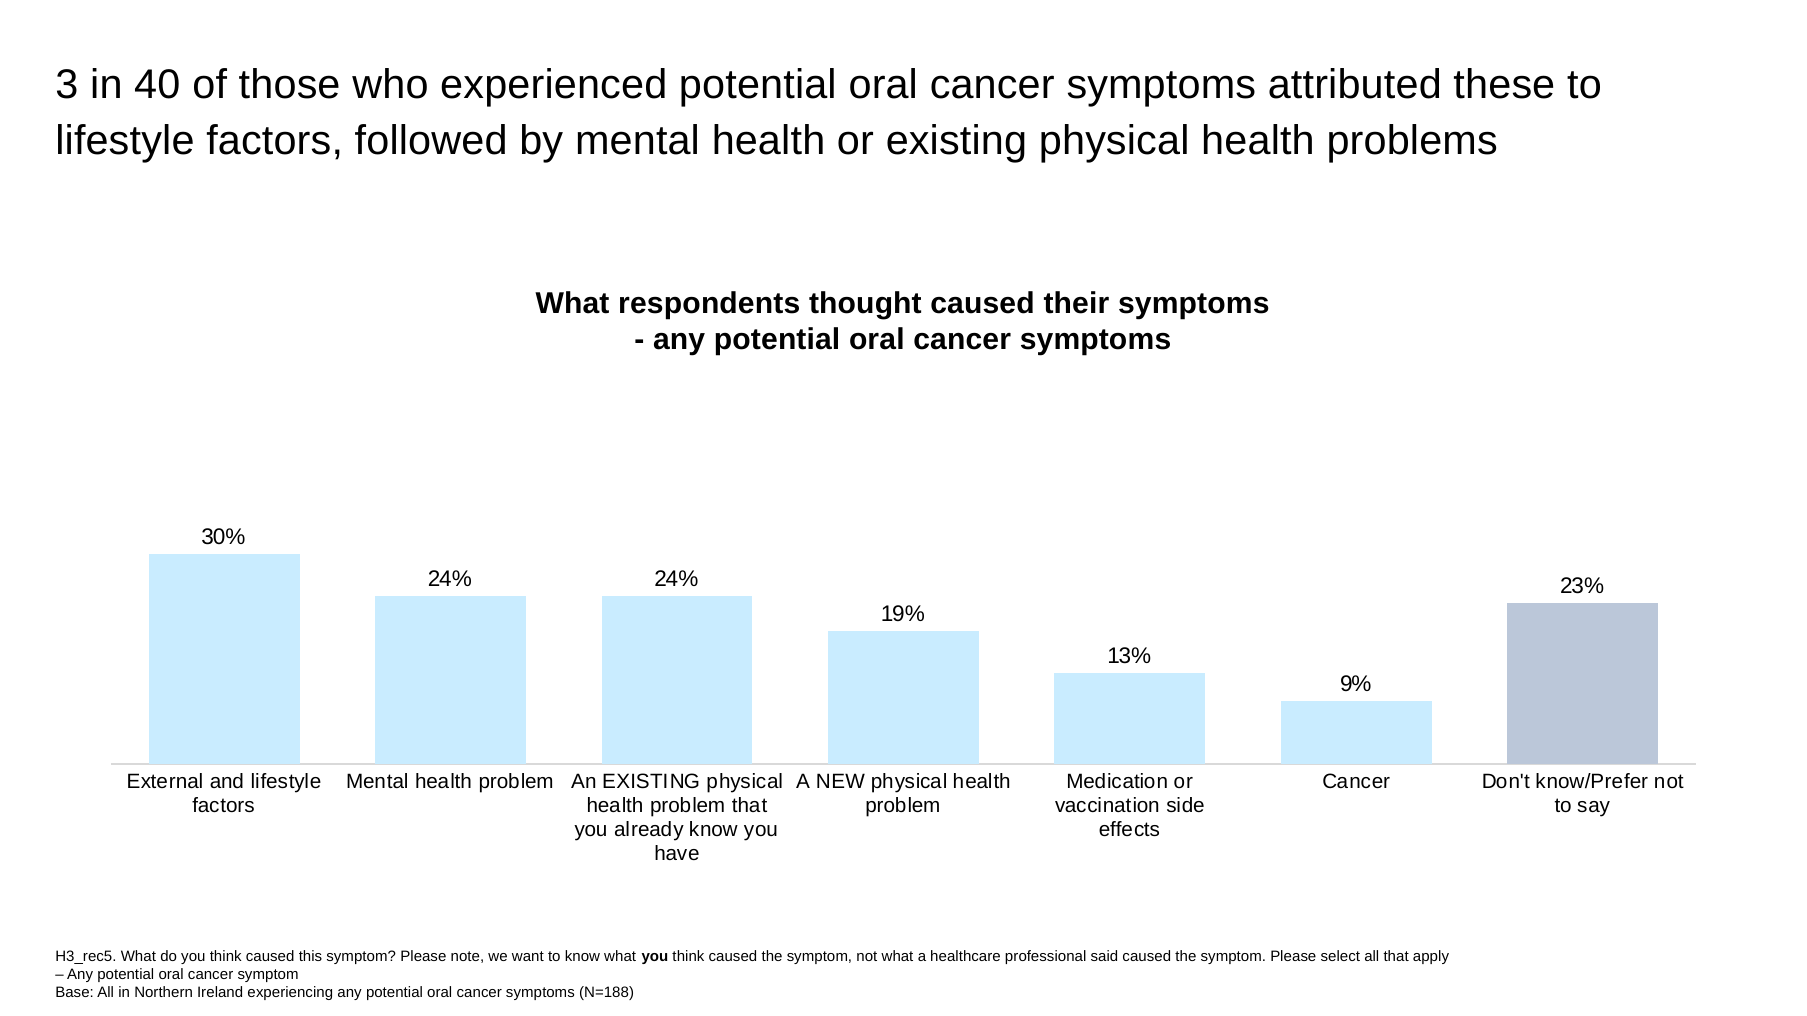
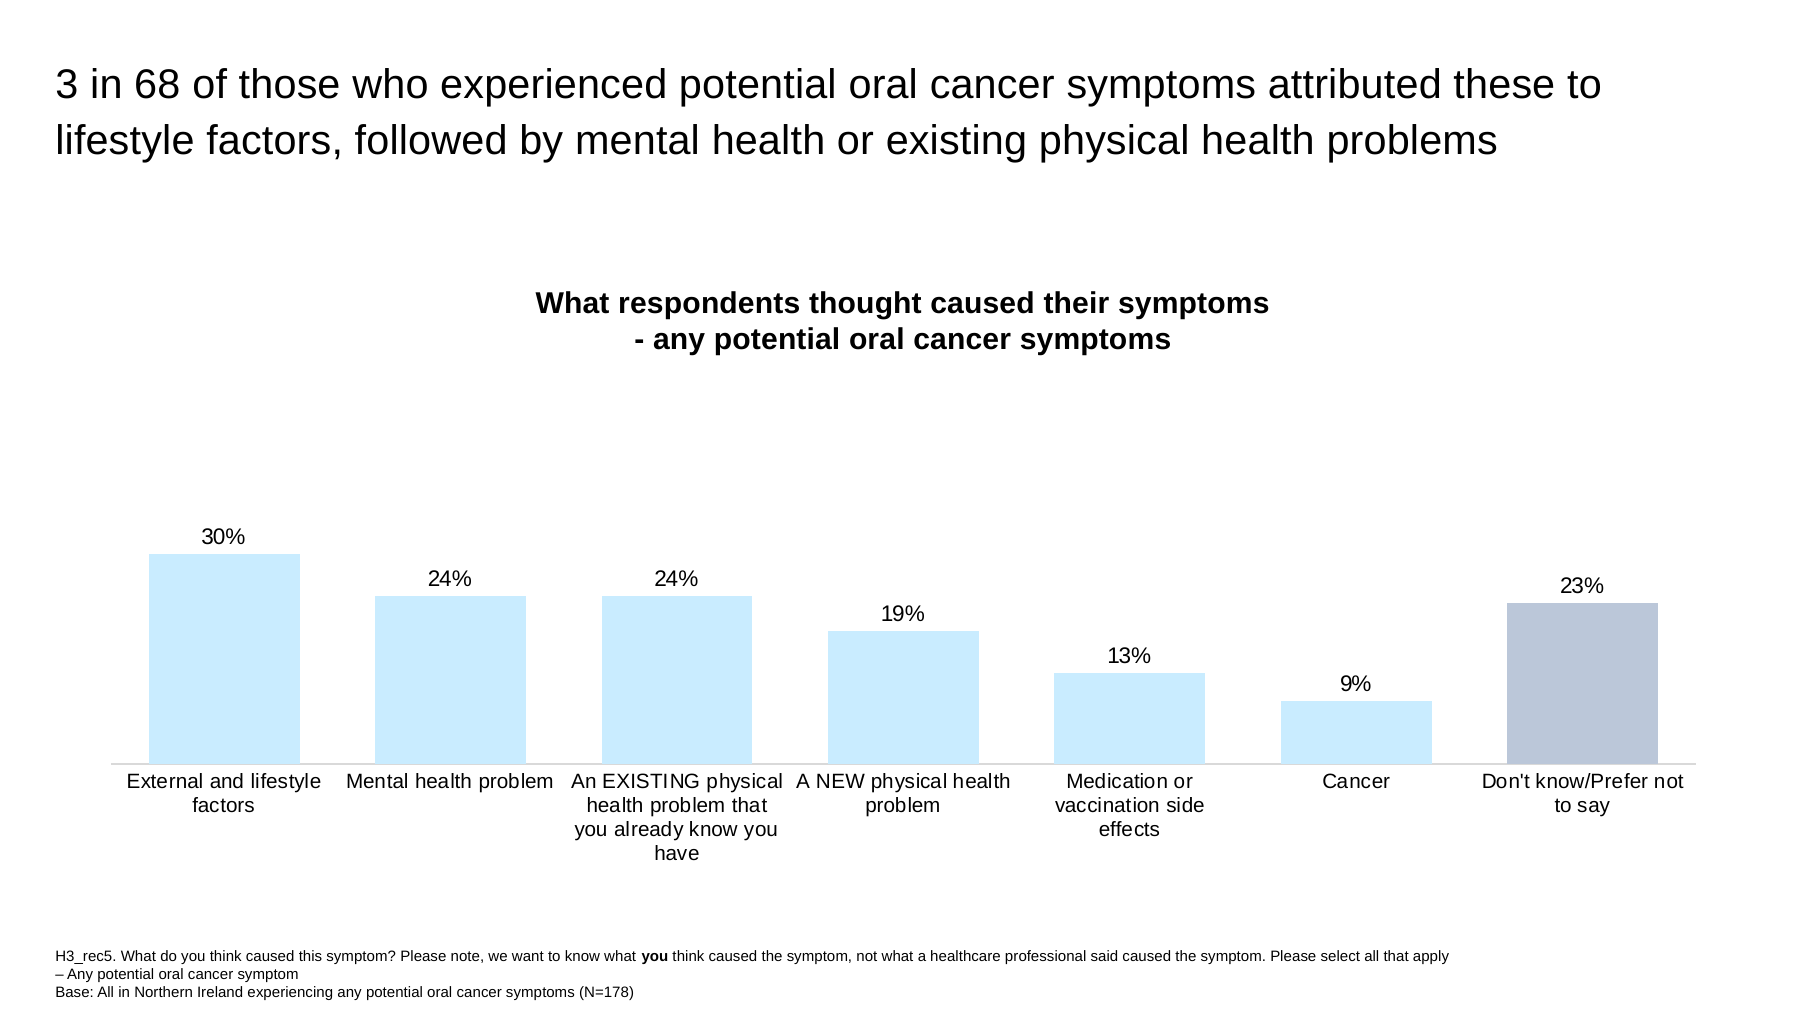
40: 40 -> 68 (157, 85)
N=188: N=188 -> N=178 (607, 993)
